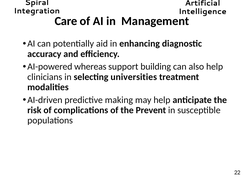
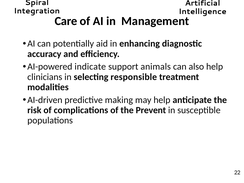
whereas: whereas -> indicate (90, 67)
building: building -> animals (156, 67)
universities: universities -> responsible (134, 77)
